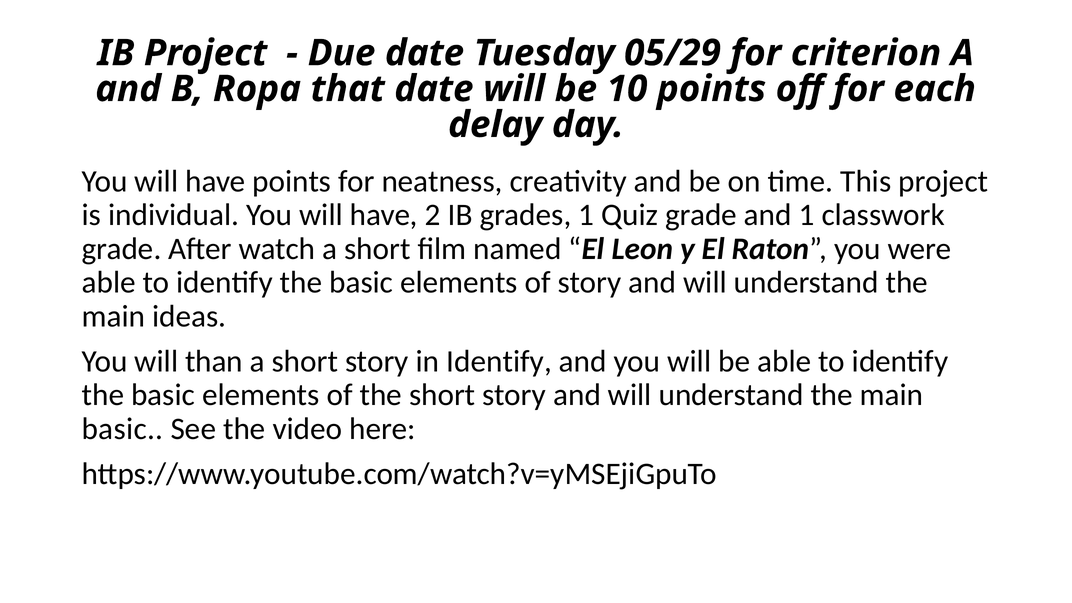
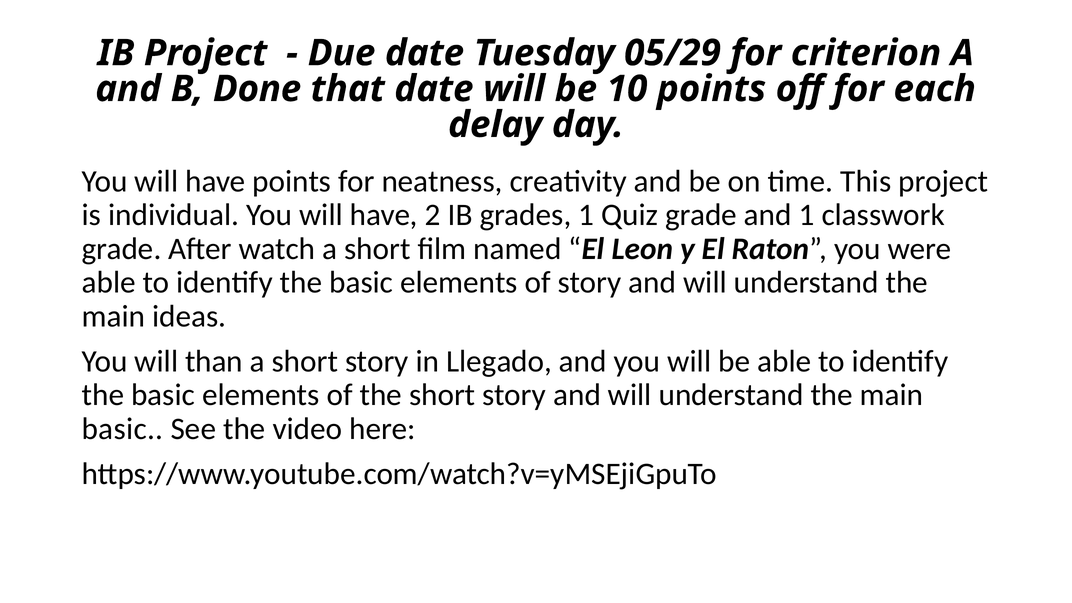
Ropa: Ropa -> Done (257, 89)
in Identify: Identify -> Llegado (499, 361)
